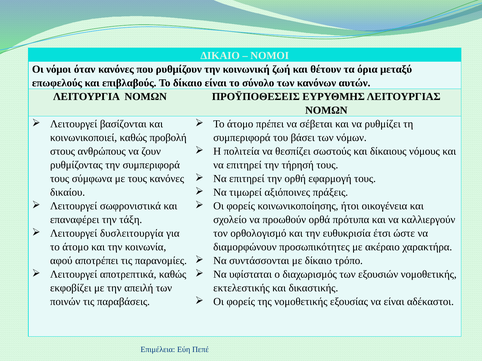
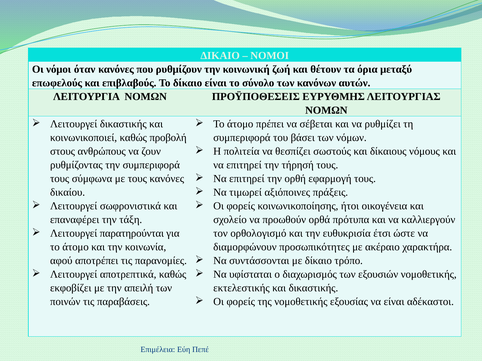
Λειτουργεί βασίζονται: βασίζονται -> δικαστικής (123, 124)
δυσλειτουργία: δυσλειτουργία -> παρατηρούνται (132, 234)
